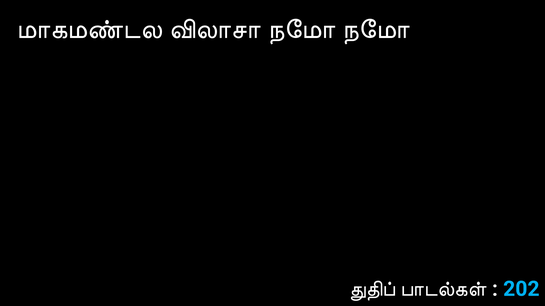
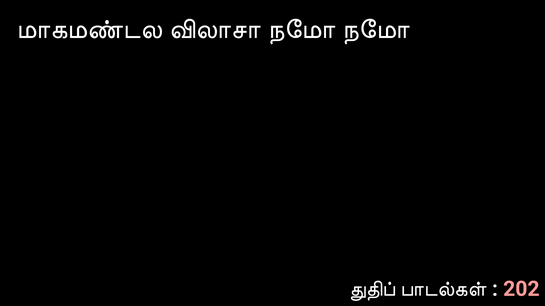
202 colour: light blue -> pink (521, 289)
